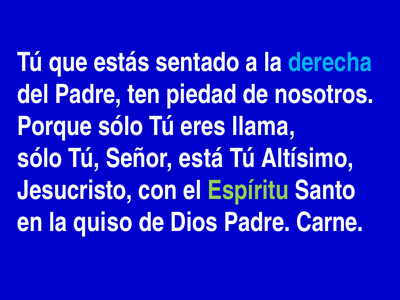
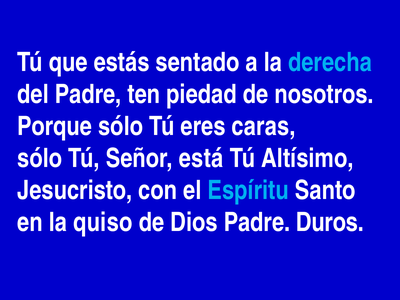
llama: llama -> caras (264, 126)
Espíritu colour: light green -> light blue (248, 190)
Carne: Carne -> Duros (330, 222)
